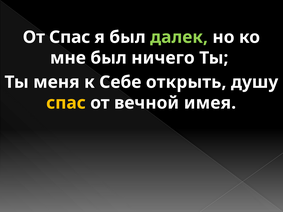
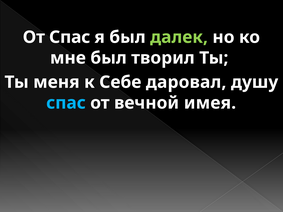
ничего: ничего -> творил (163, 58)
открыть: открыть -> даровал (186, 82)
спас colour: yellow -> light blue (66, 103)
